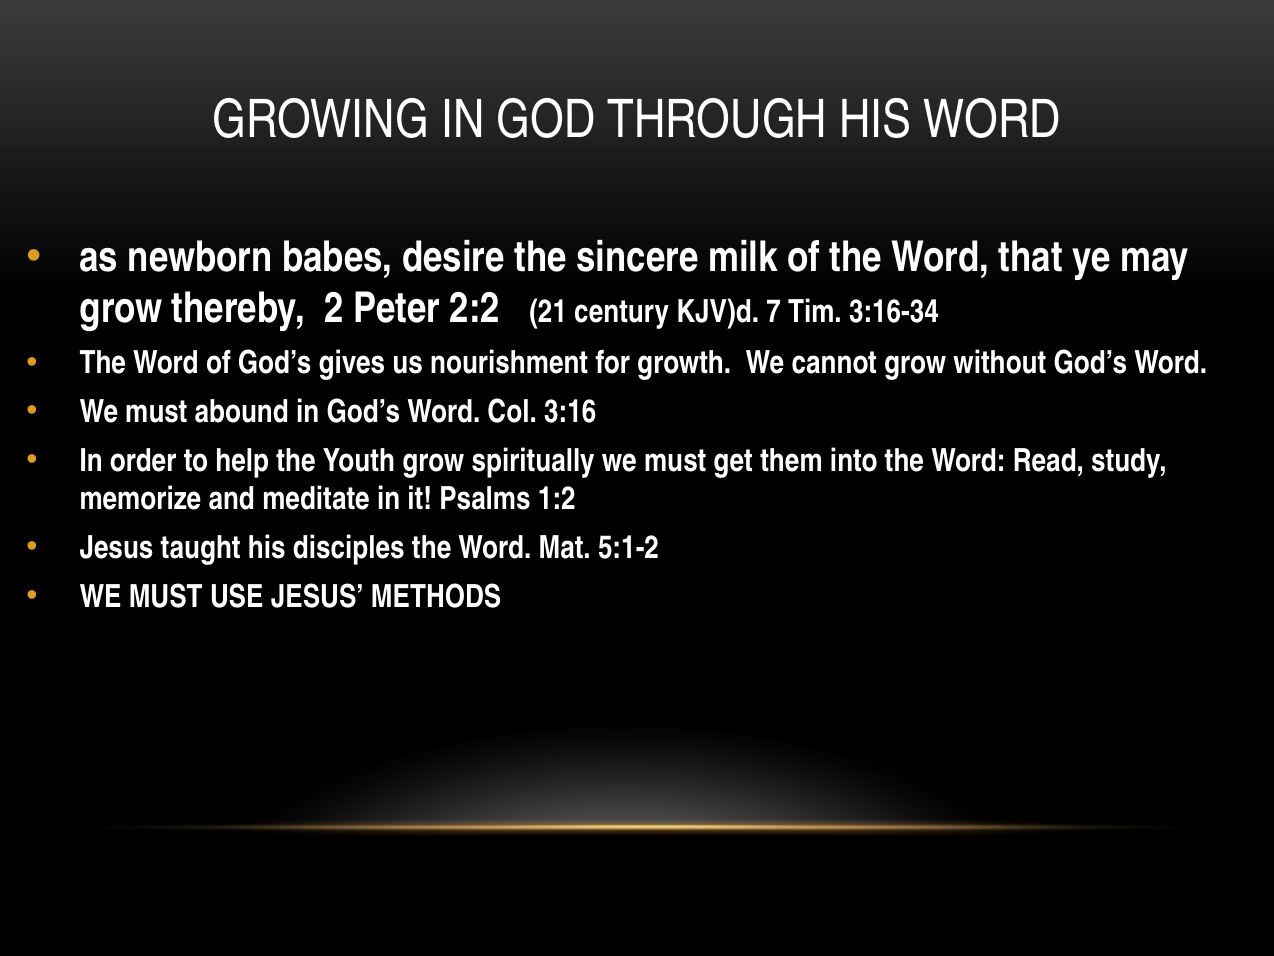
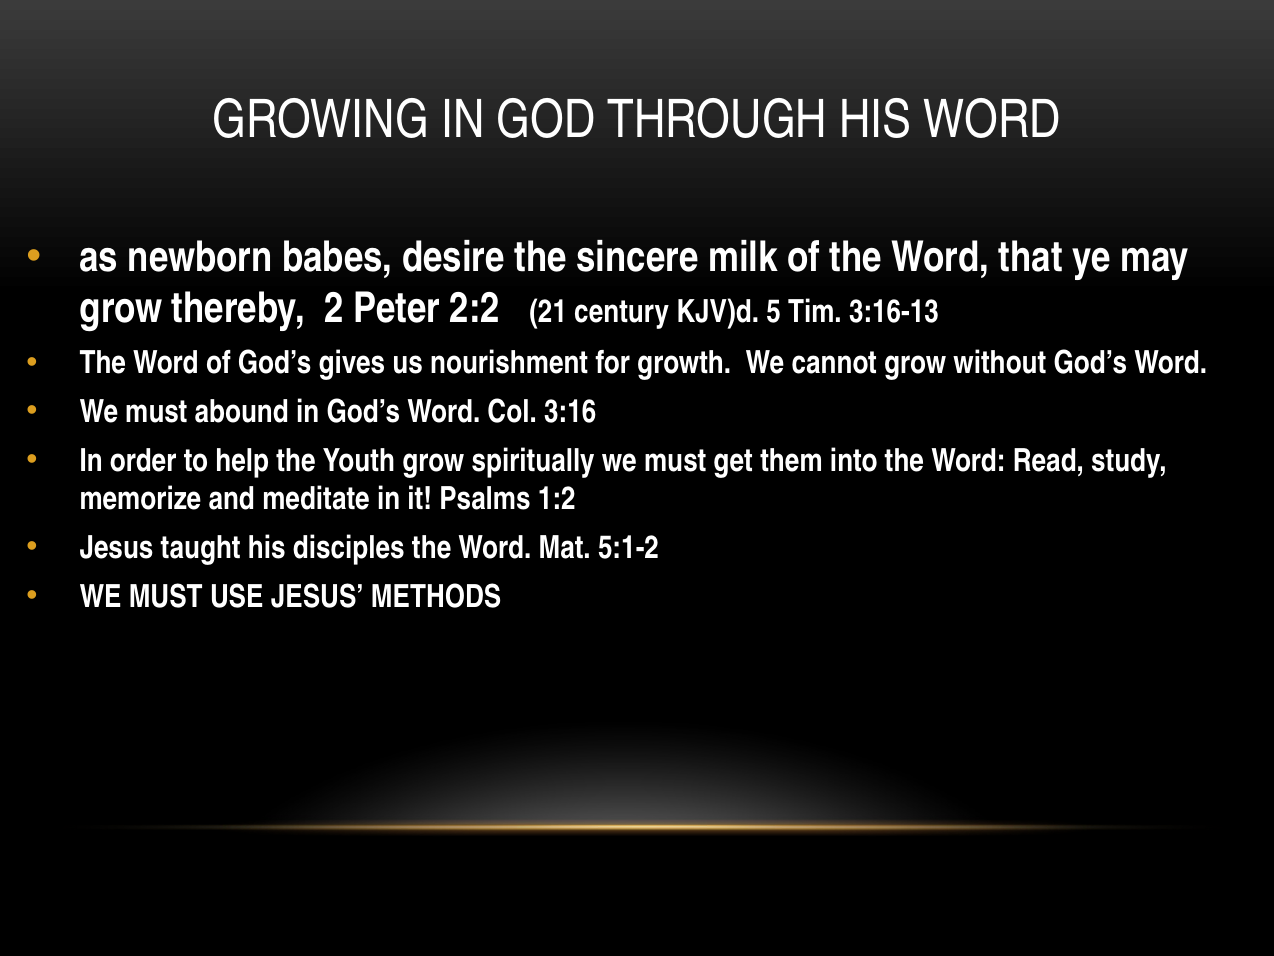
7: 7 -> 5 (774, 312)
3:16-34: 3:16-34 -> 3:16-13 (894, 312)
